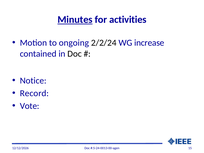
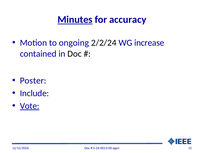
activities: activities -> accuracy (128, 20)
Notice: Notice -> Poster (33, 81)
Record: Record -> Include (34, 93)
Vote underline: none -> present (30, 106)
